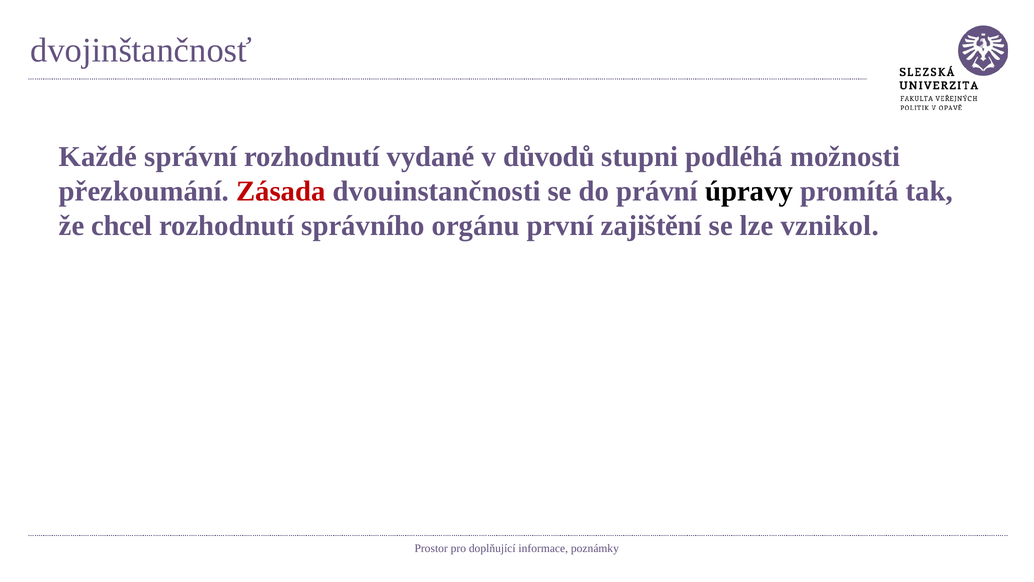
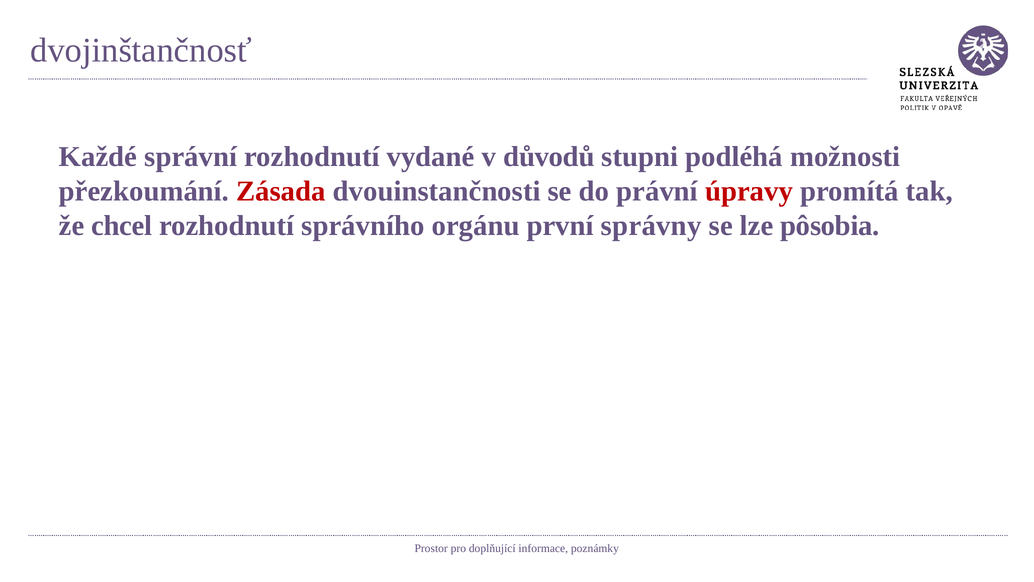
úpravy colour: black -> red (749, 191)
zajištění: zajištění -> správny (651, 226)
vznikol: vznikol -> pôsobia (830, 226)
